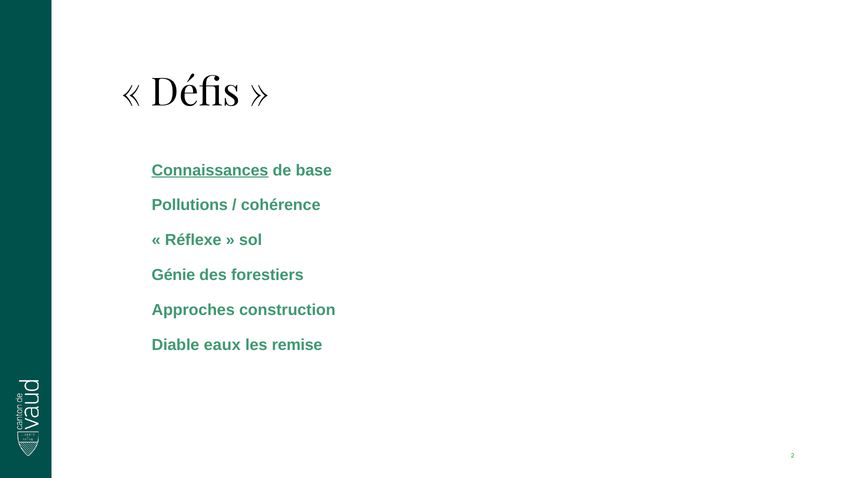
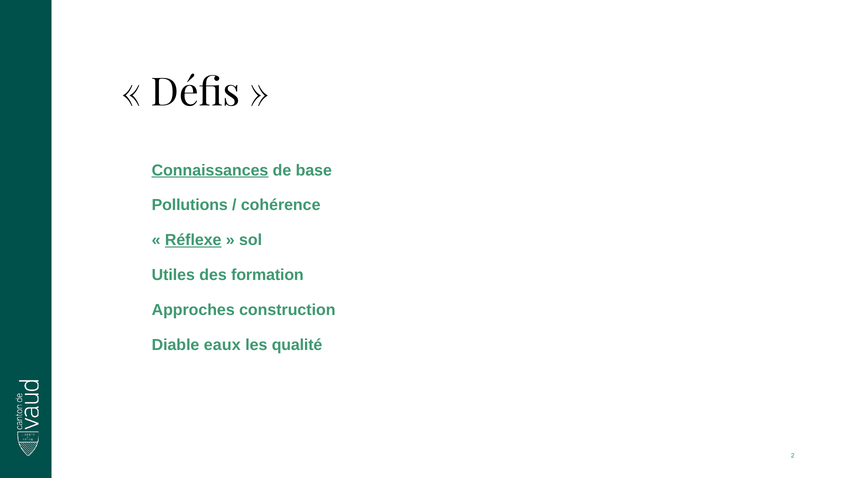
Réflexe underline: none -> present (193, 240)
Génie: Génie -> Utiles (173, 275)
forestiers: forestiers -> formation (267, 275)
remise: remise -> qualité (297, 345)
